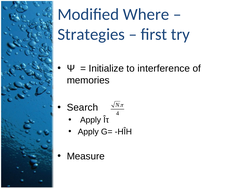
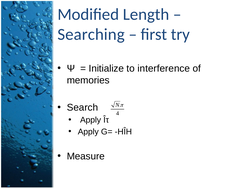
Where: Where -> Length (146, 14)
Strategies: Strategies -> Searching (91, 34)
